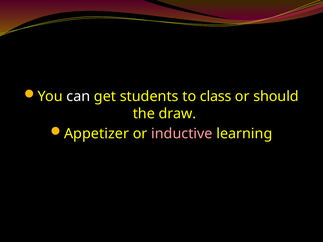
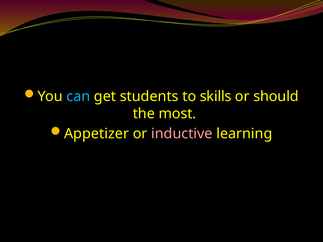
can colour: white -> light blue (78, 96)
class: class -> skills (216, 96)
draw: draw -> most (177, 114)
